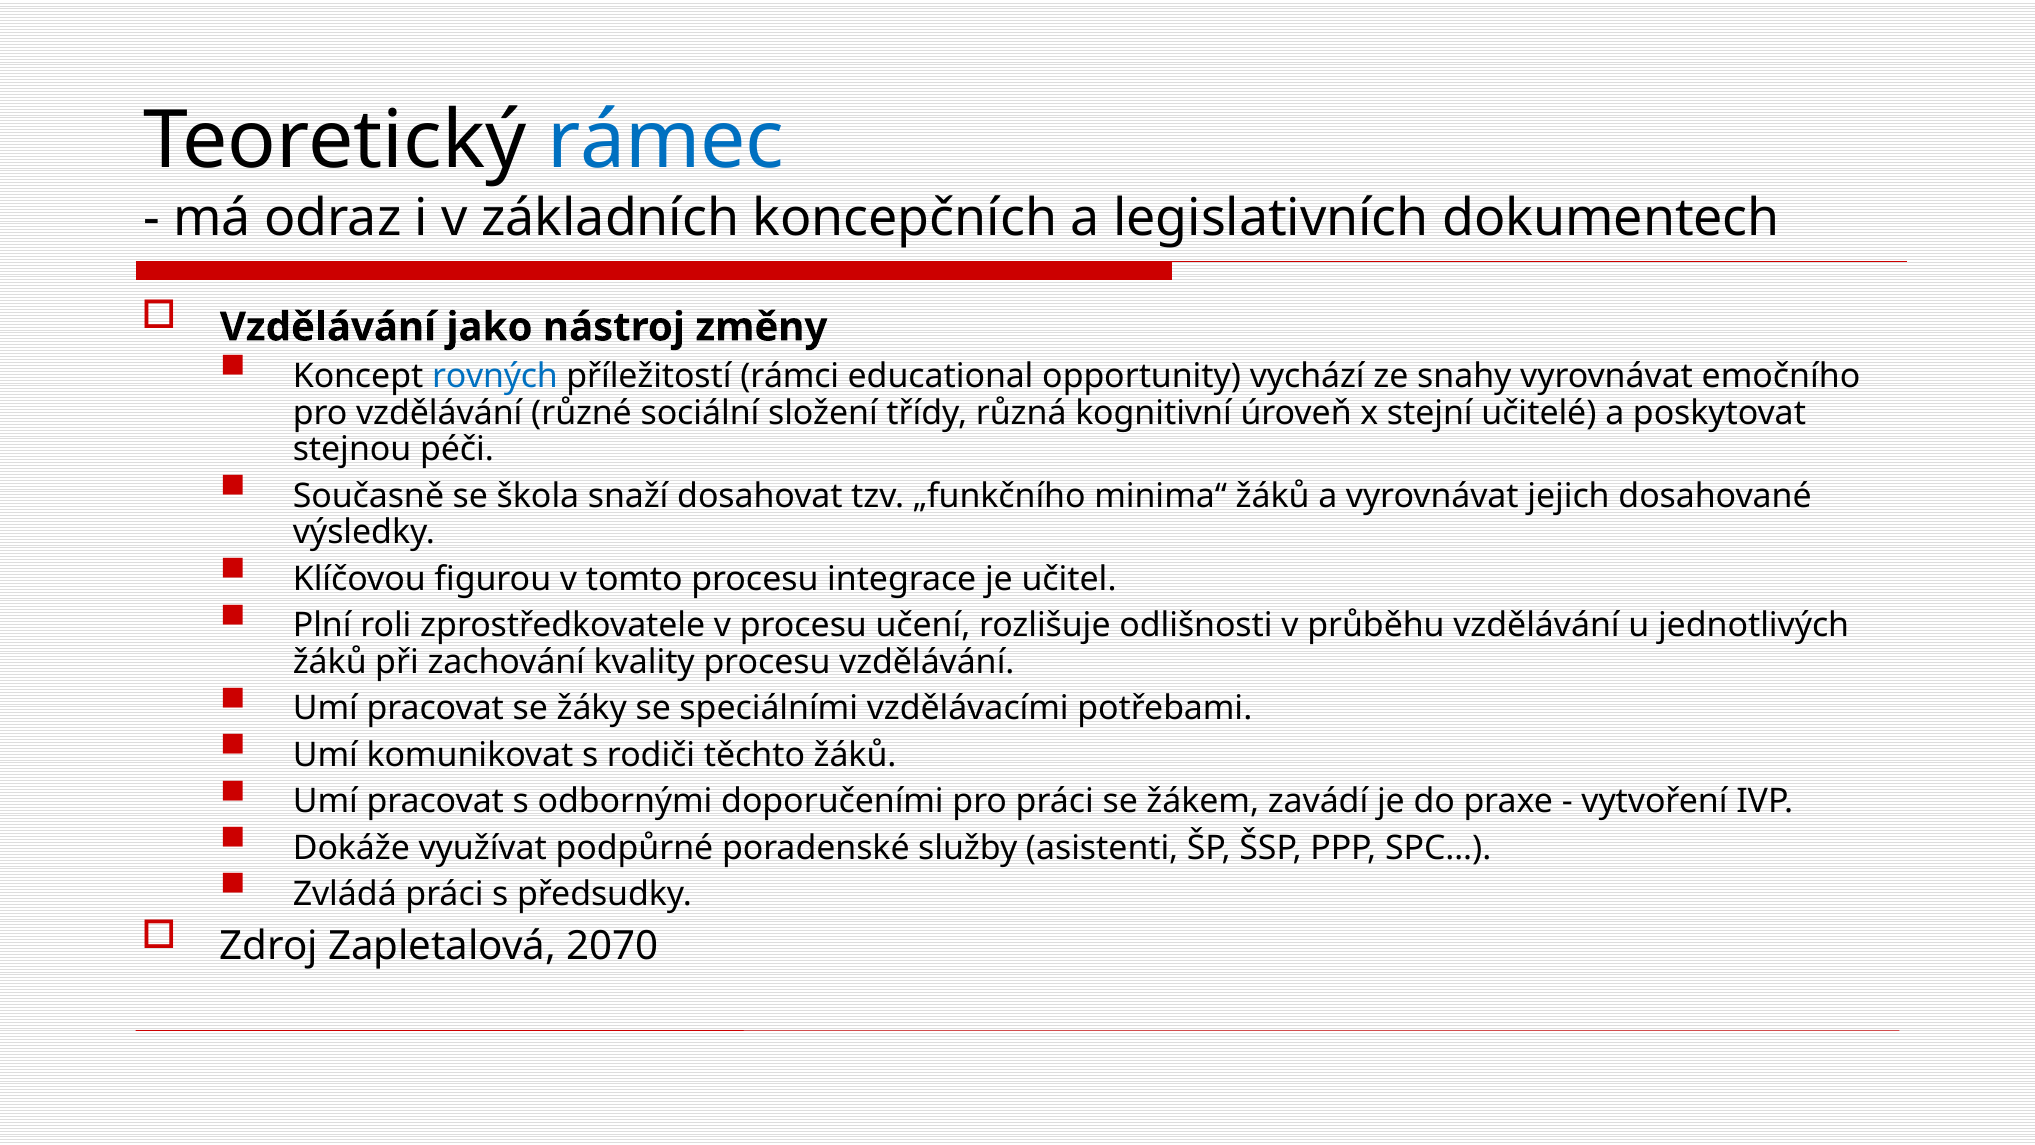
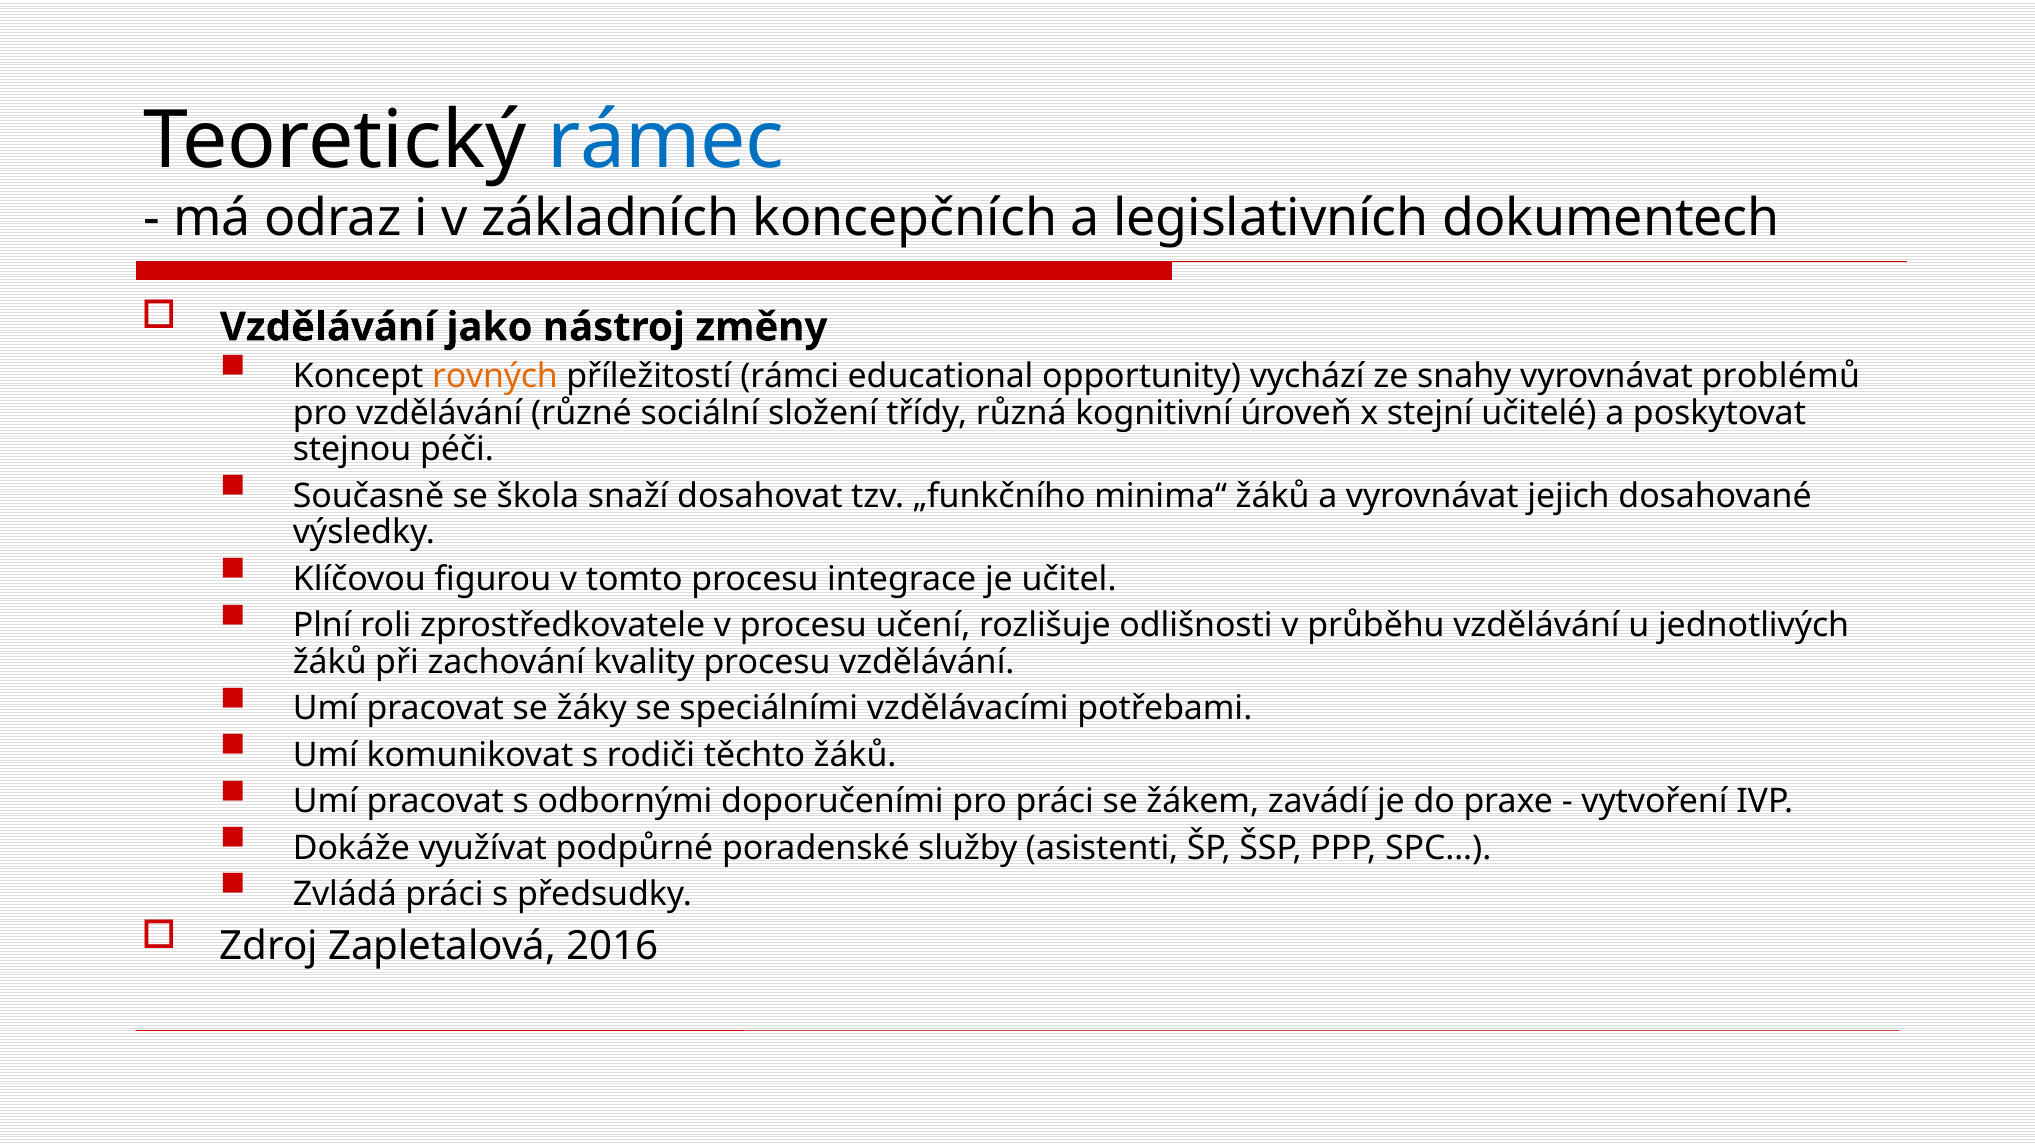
rovných colour: blue -> orange (495, 376)
emočního: emočního -> problémů (1781, 376)
2070: 2070 -> 2016 (612, 946)
